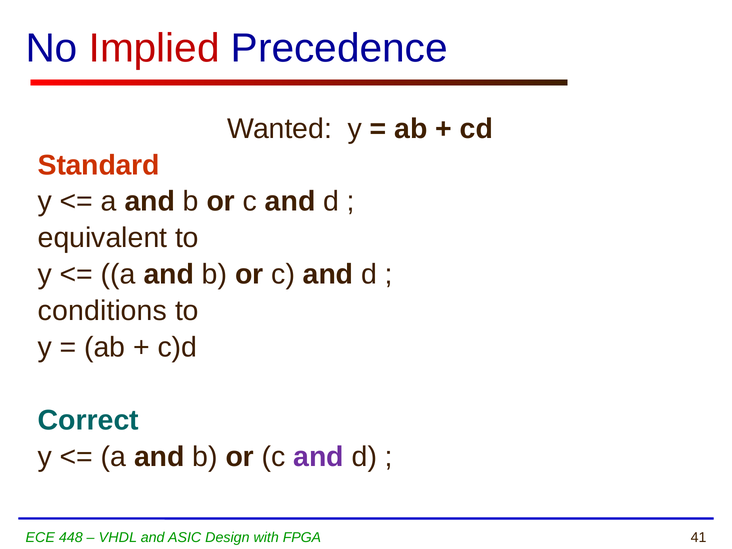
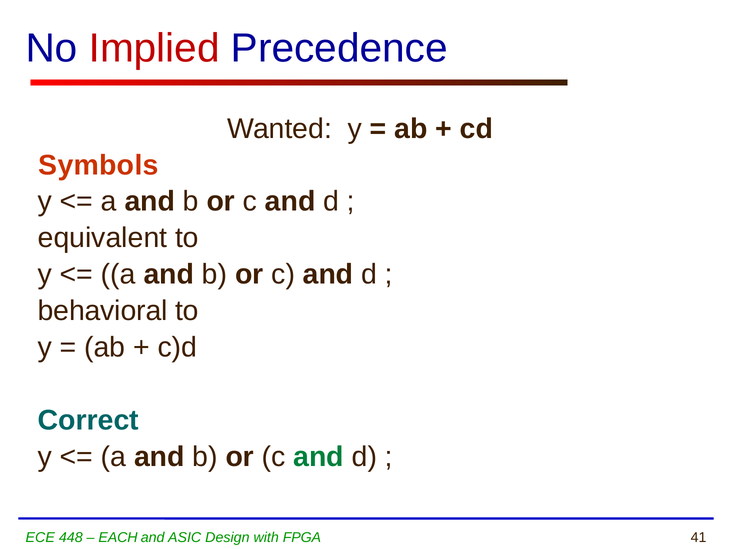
Standard: Standard -> Symbols (98, 165)
conditions: conditions -> behavioral (103, 311)
and colour: purple -> green (319, 457)
VHDL: VHDL -> EACH (118, 538)
